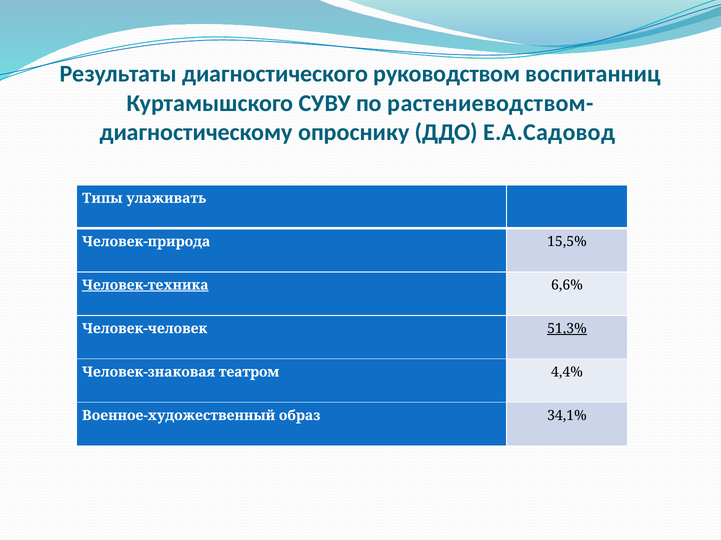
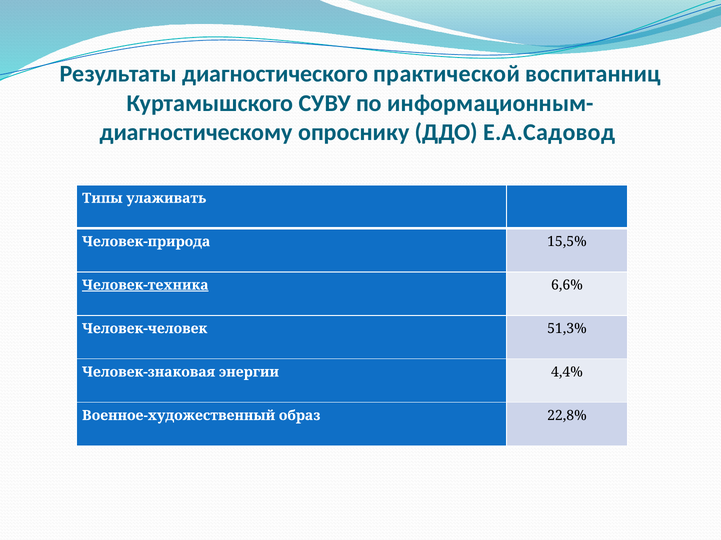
руководством: руководством -> практической (447, 74)
растениеводством-: растениеводством- -> информационным- (491, 103)
51,3% underline: present -> none (567, 329)
театром: театром -> энергии (249, 373)
34,1%: 34,1% -> 22,8% (567, 416)
